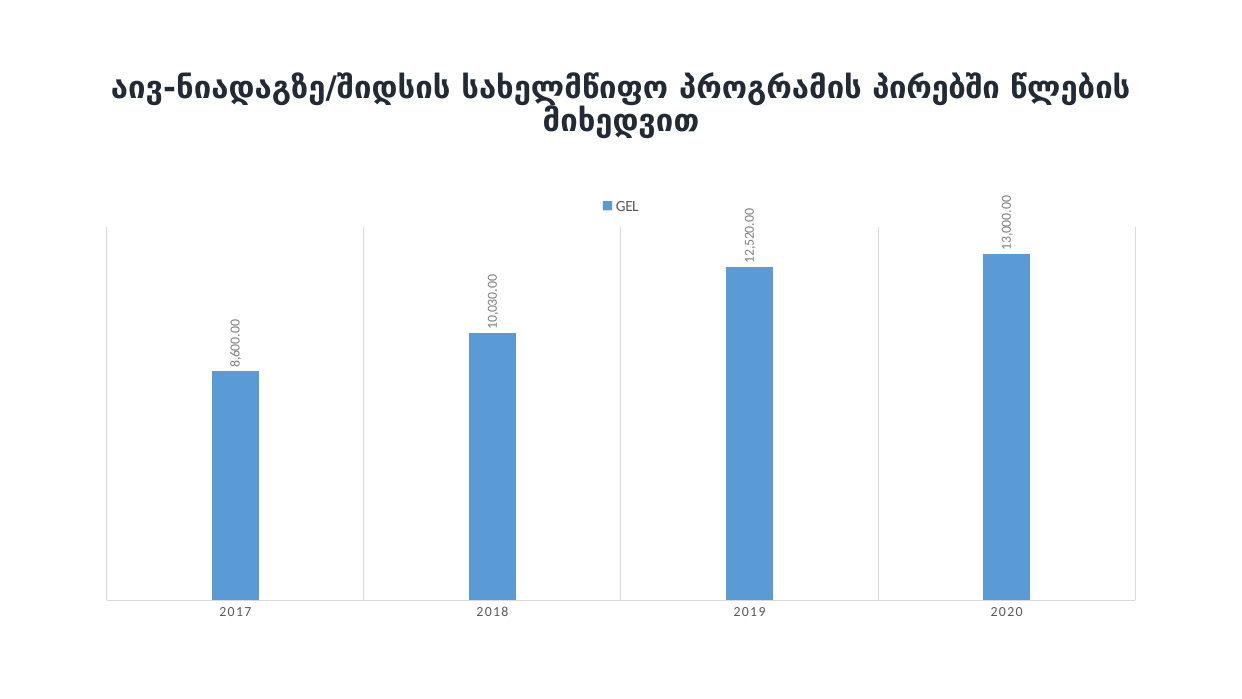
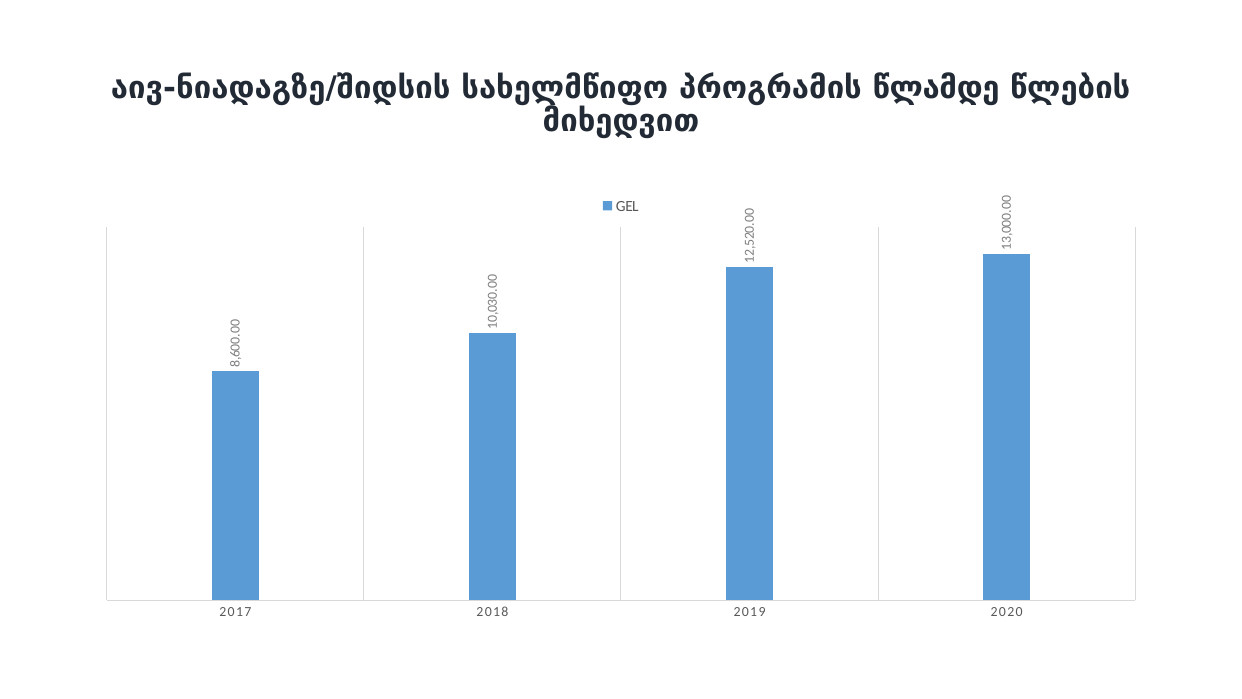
პირებში: პირებში -> წლამდე (936, 88)
